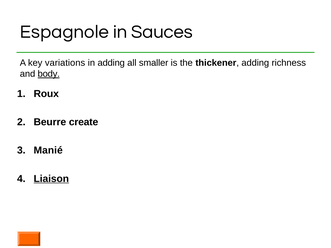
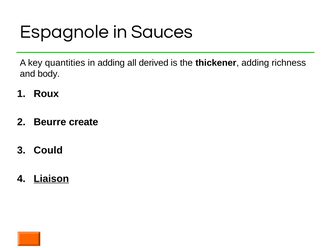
variations: variations -> quantities (65, 63)
smaller: smaller -> derived (154, 63)
body underline: present -> none (49, 74)
Manié: Manié -> Could (48, 151)
